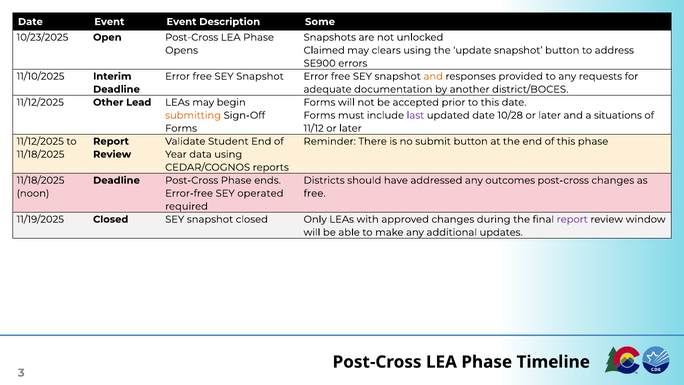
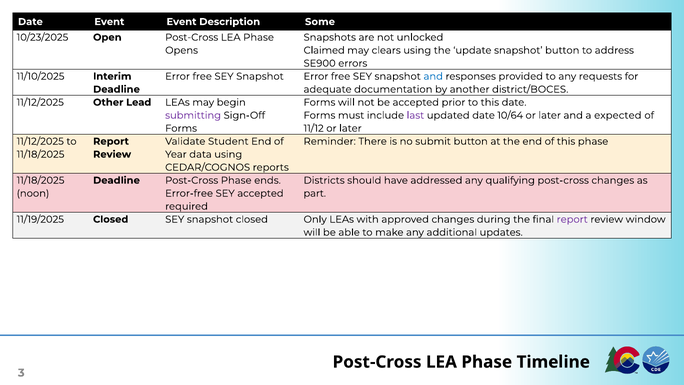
and colour: orange -> blue (433, 76)
submitting colour: orange -> purple (193, 115)
10/28: 10/28 -> 10/64 (510, 115)
situations: situations -> expected (618, 115)
outcomes: outcomes -> qualifying (510, 180)
SEY operated: operated -> accepted (260, 193)
free: free -> part (315, 193)
